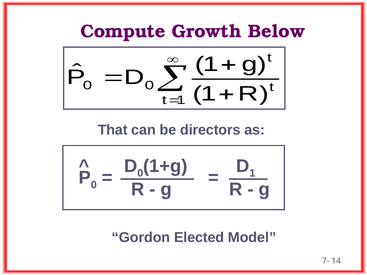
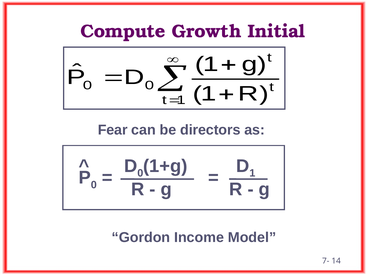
Below: Below -> Initial (276, 31)
That: That -> Fear (113, 130)
Elected: Elected -> Income (199, 238)
